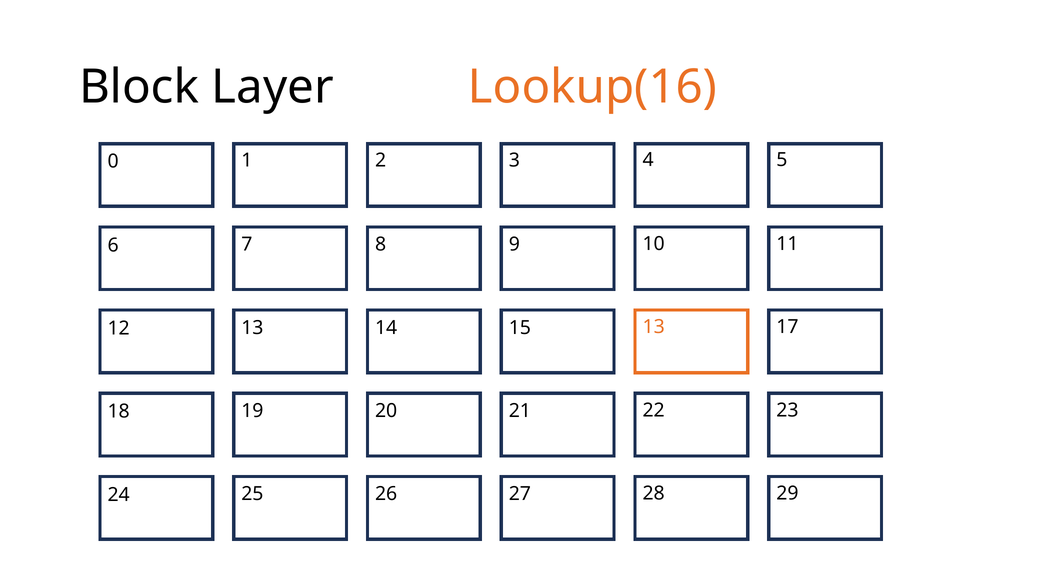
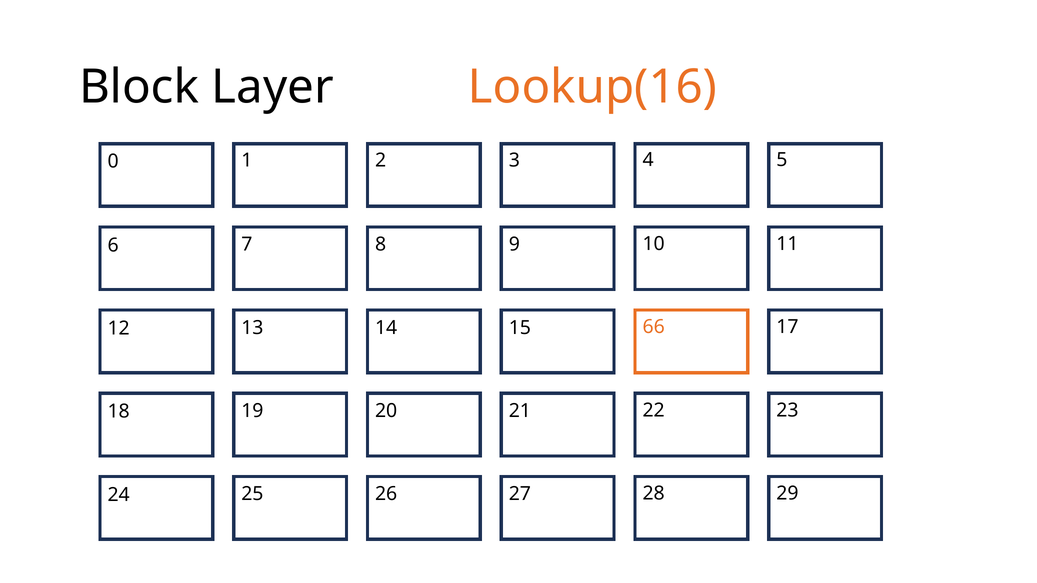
15 13: 13 -> 66 (654, 327)
